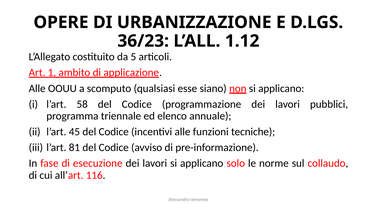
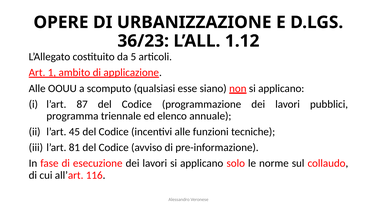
58: 58 -> 87 (82, 104)
